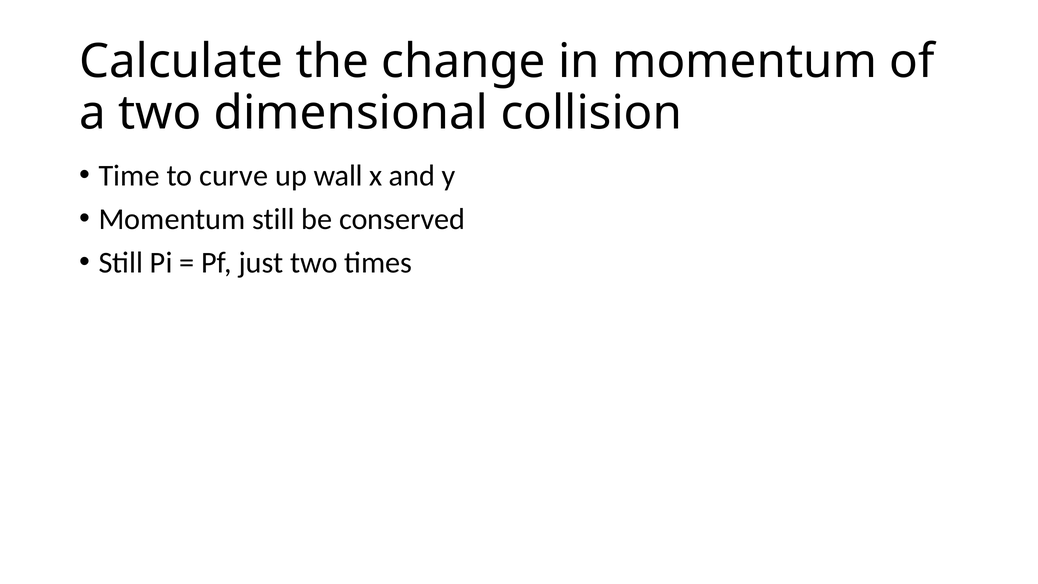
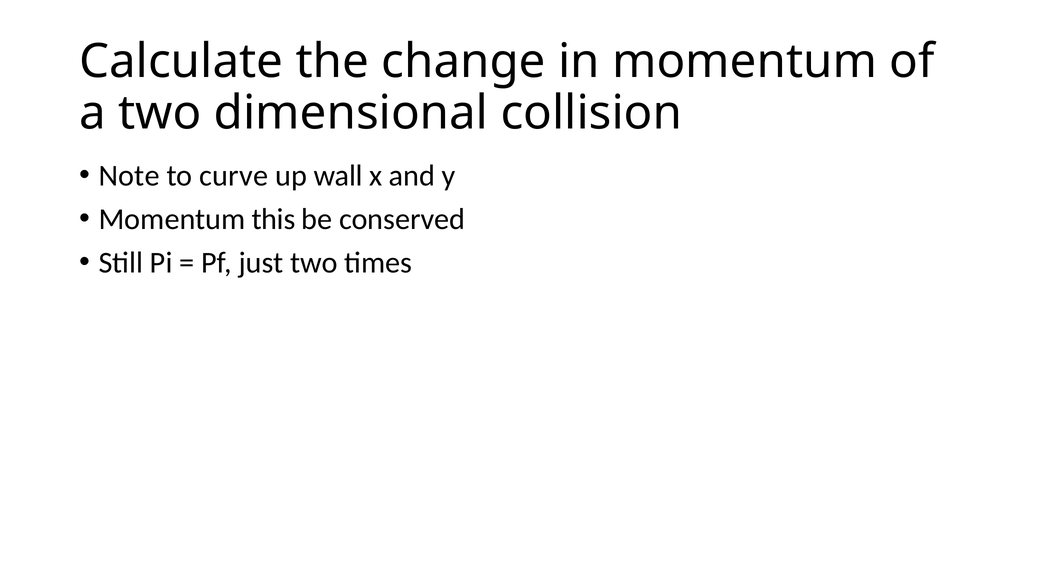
Time: Time -> Note (129, 175)
Momentum still: still -> this (273, 219)
